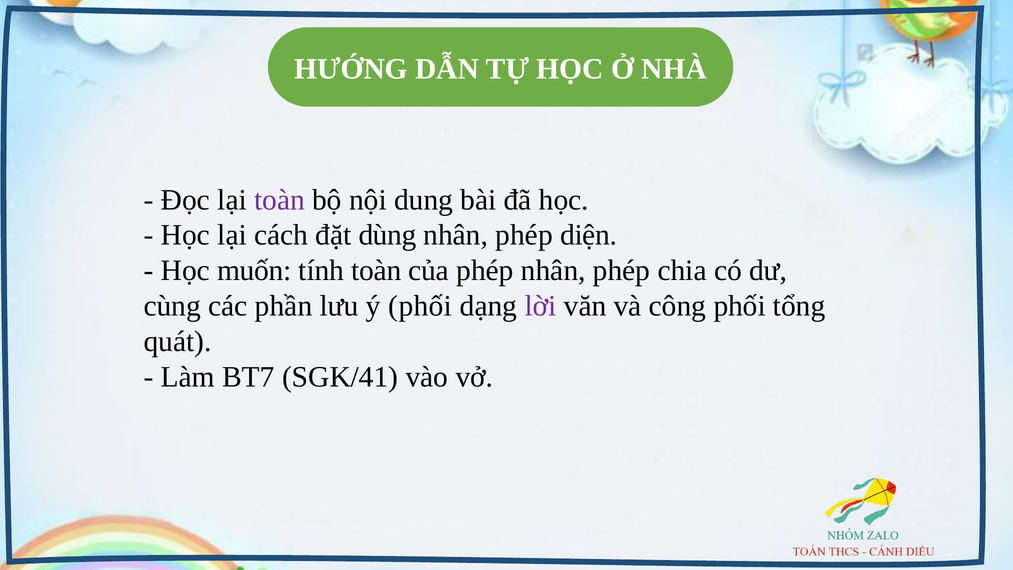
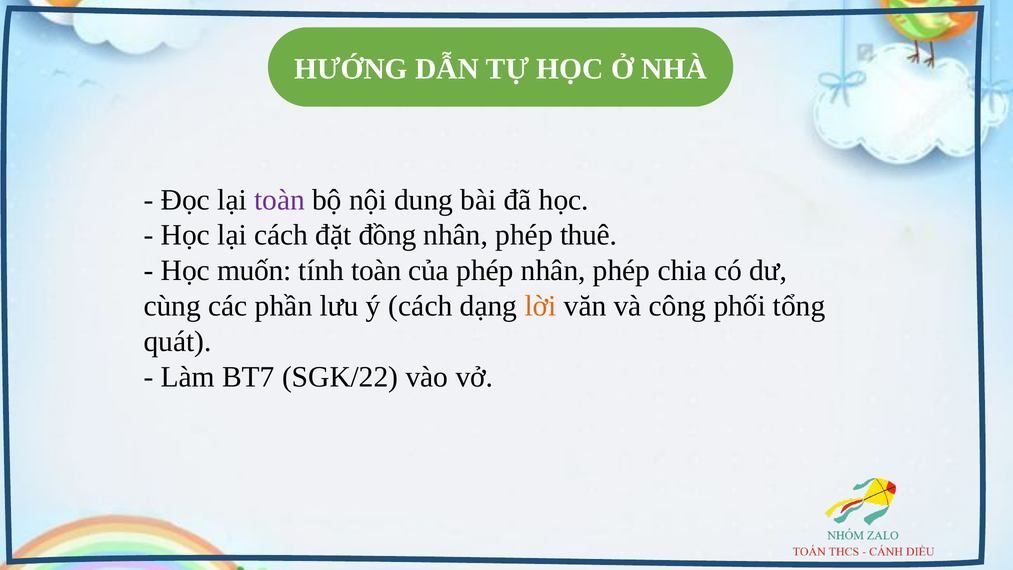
dùng: dùng -> đồng (388, 235)
diện: diện -> thuê (589, 235)
ý phối: phối -> cách (420, 306)
lời colour: purple -> orange (540, 306)
SGK/41: SGK/41 -> SGK/22 (340, 377)
